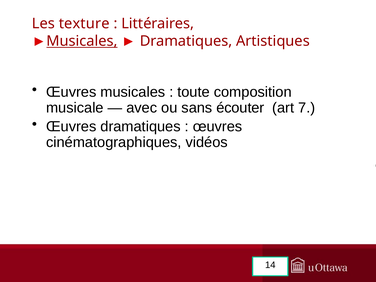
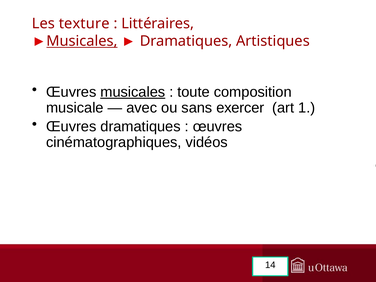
musicales underline: none -> present (133, 92)
écouter: écouter -> exercer (240, 108)
7: 7 -> 1 (307, 108)
